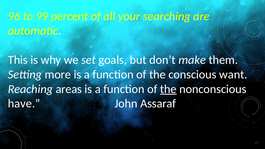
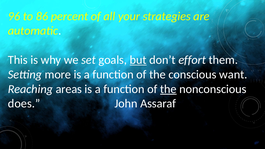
99: 99 -> 86 (42, 16)
searching: searching -> strategies (167, 16)
but underline: none -> present (138, 60)
make: make -> effort (192, 60)
have: have -> does (24, 104)
